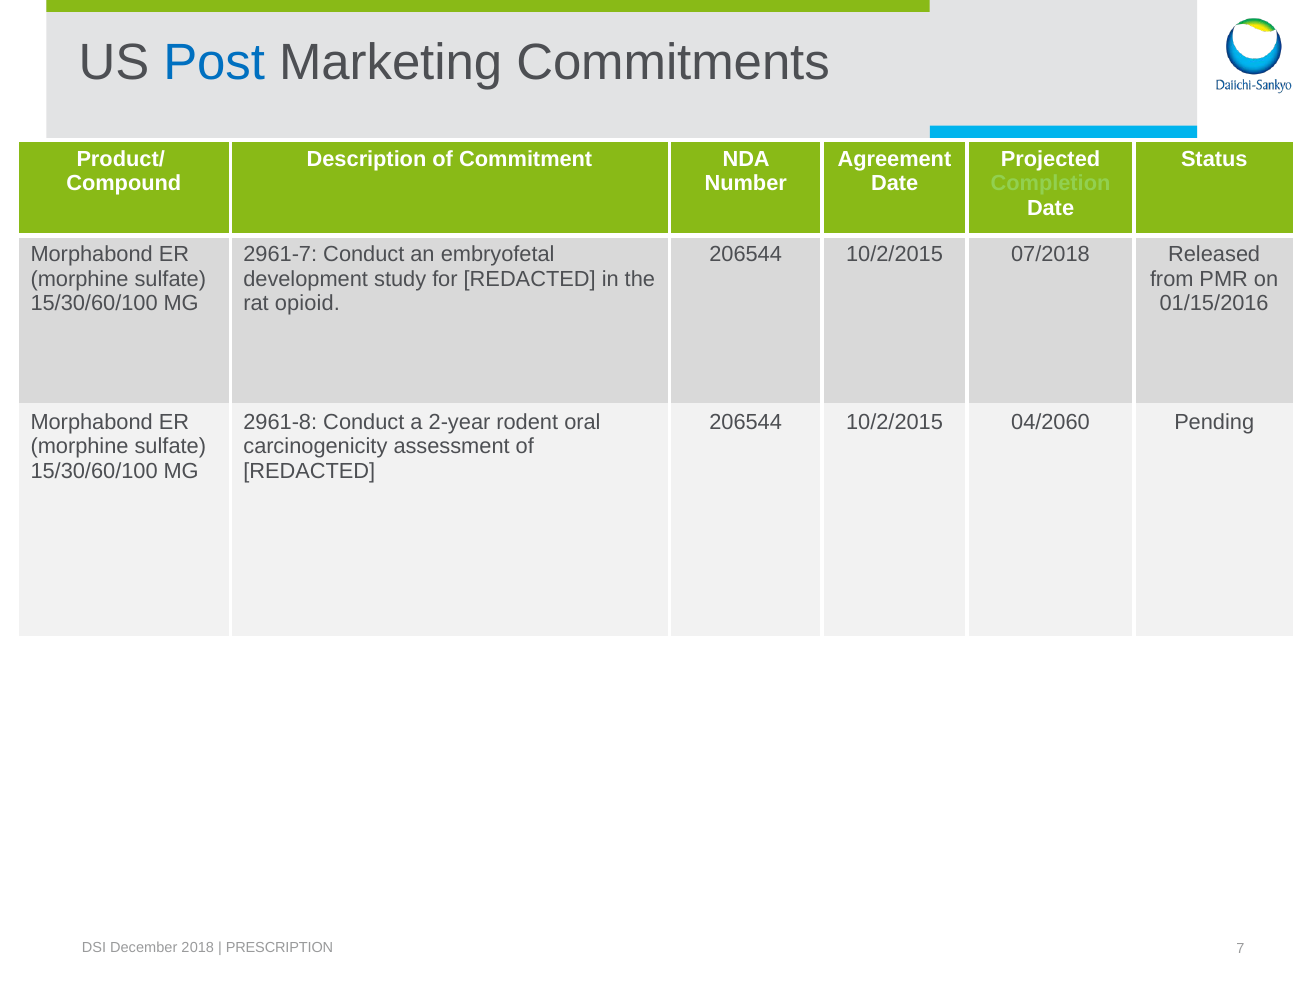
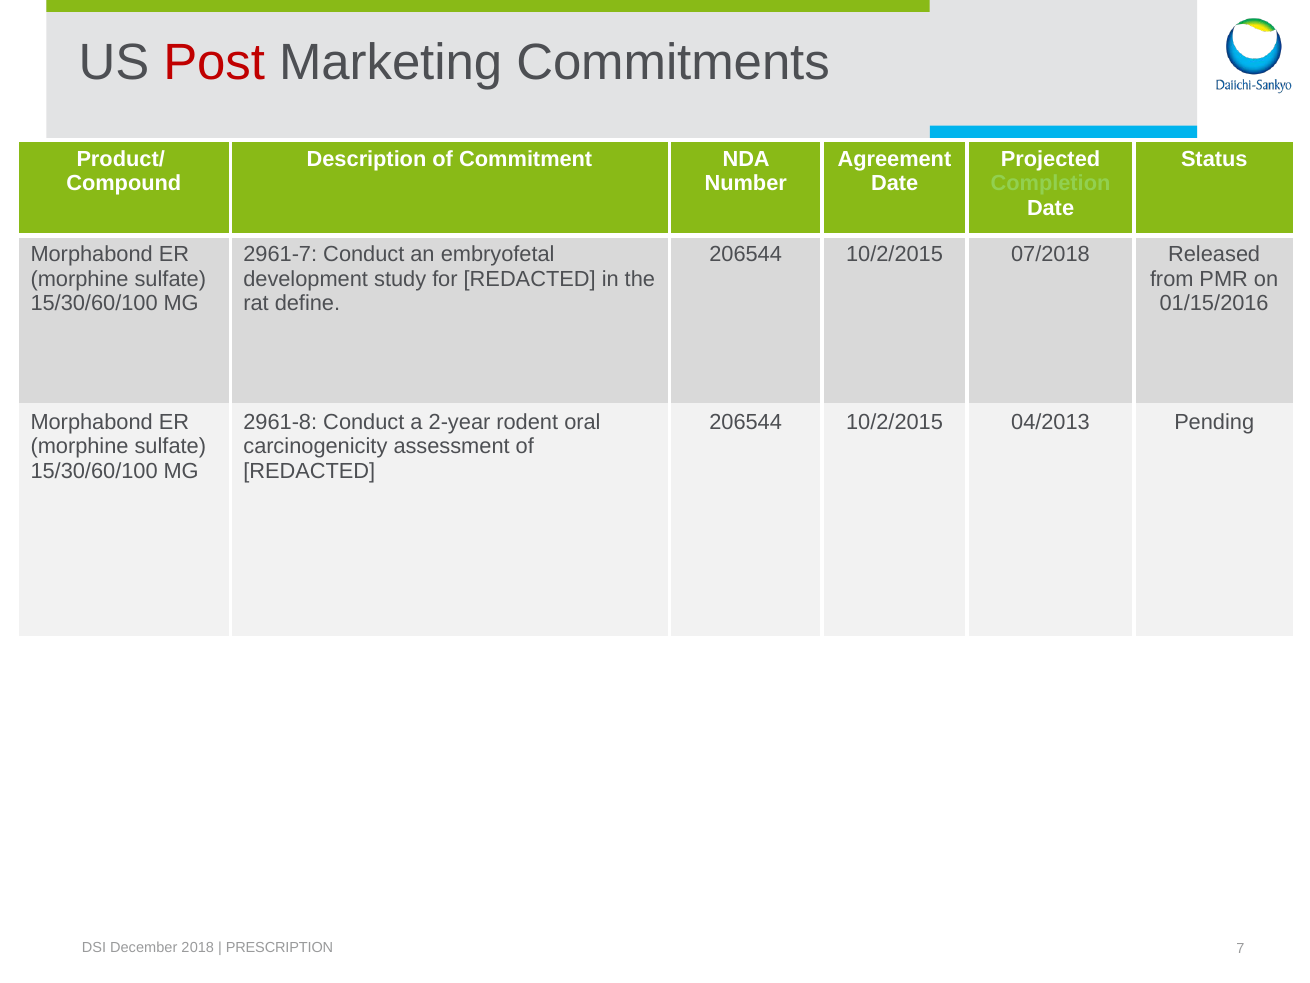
Post colour: blue -> red (214, 63)
opioid: opioid -> define (307, 303)
04/2060: 04/2060 -> 04/2013 (1050, 422)
